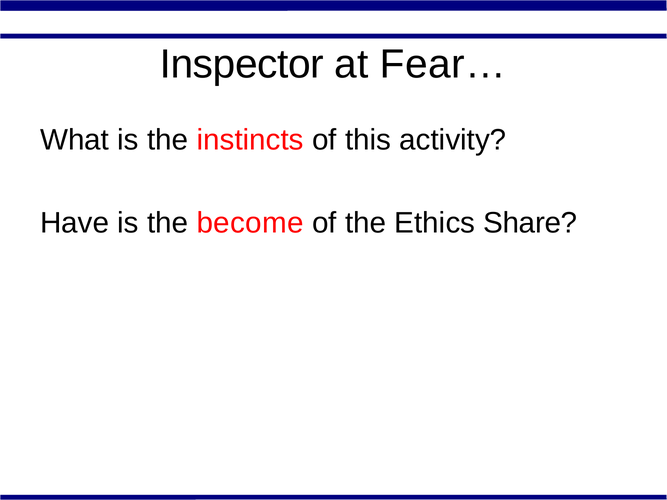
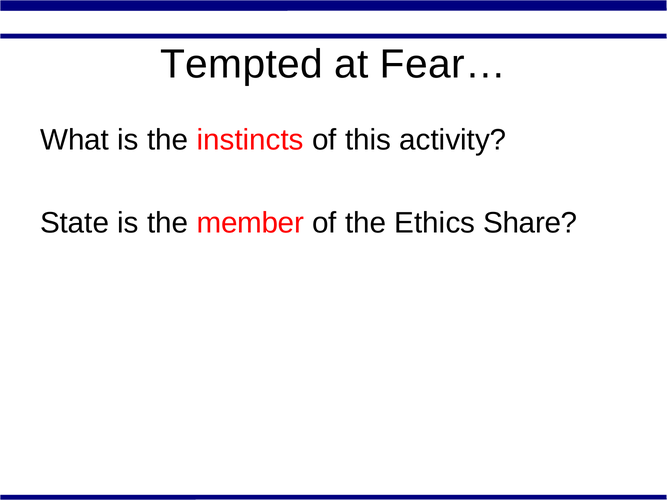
Inspector: Inspector -> Tempted (241, 65)
Have: Have -> State (75, 223)
become: become -> member (250, 223)
